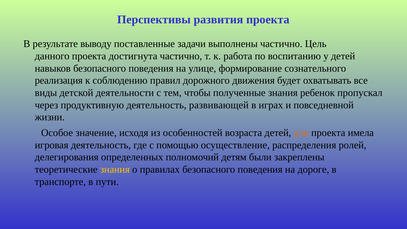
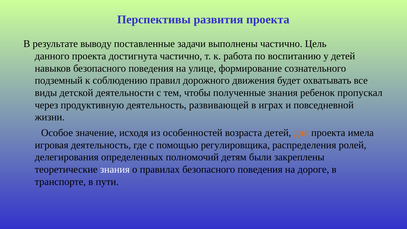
реализация: реализация -> подземный (59, 81)
осуществление: осуществление -> регулировщика (235, 145)
знания colour: yellow -> white (115, 169)
